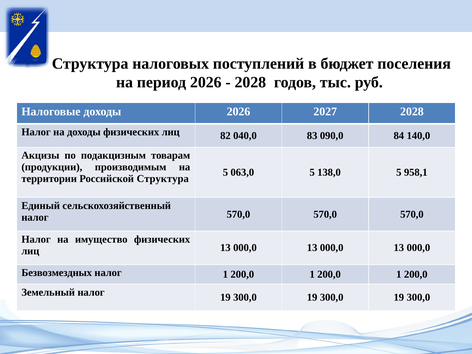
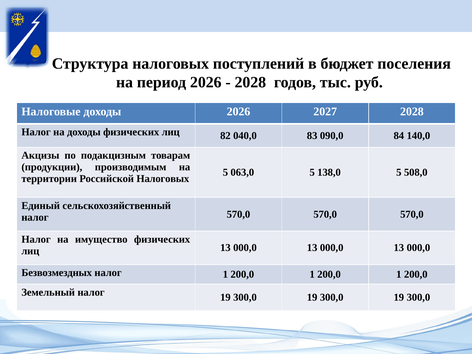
958,1: 958,1 -> 508,0 (416, 172)
Российской Структура: Структура -> Налоговых (163, 179)
